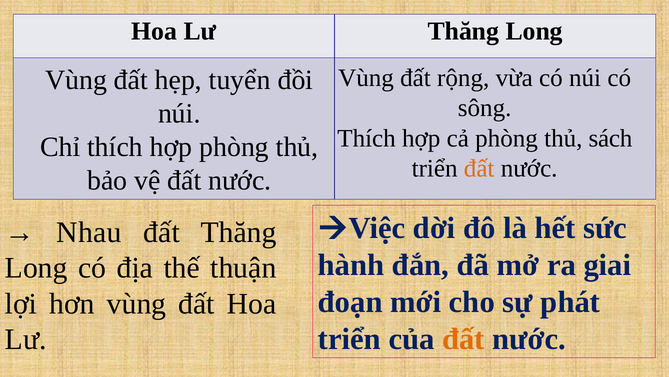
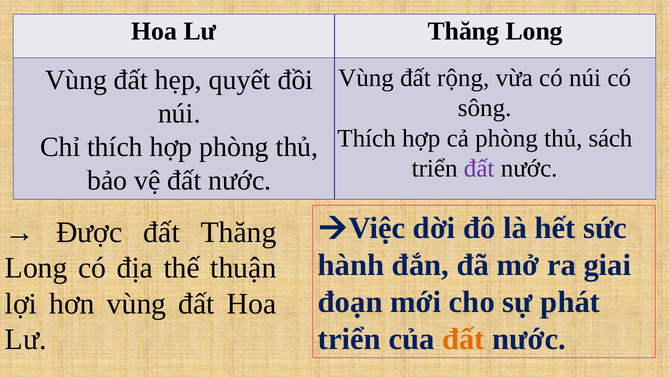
tuyển: tuyển -> quyết (240, 80)
đất colour: orange -> purple (479, 168)
Nhau: Nhau -> Được (89, 232)
